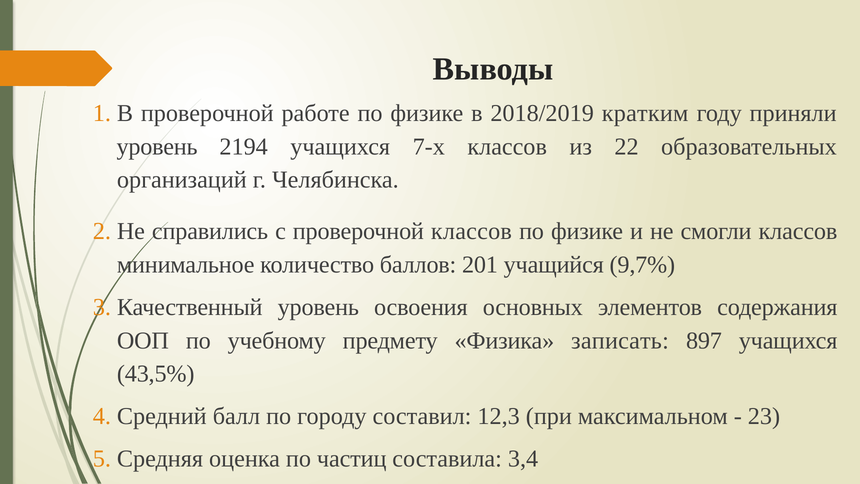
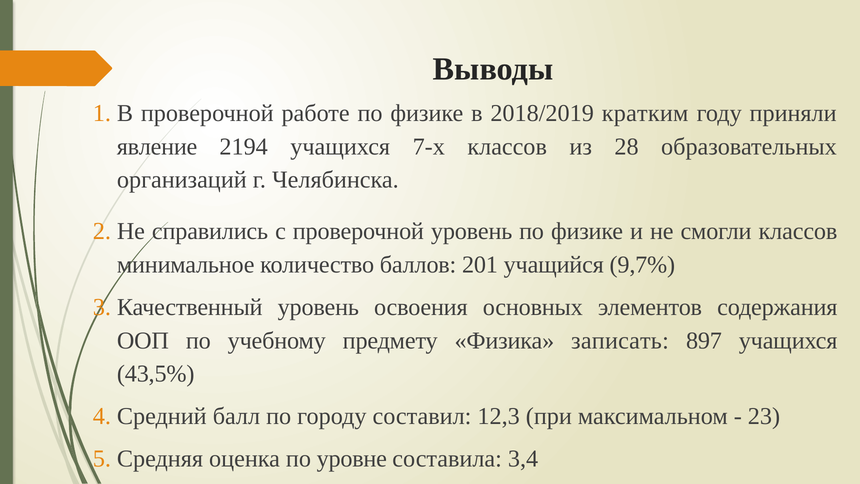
уровень: уровень -> явление (157, 146)
22: 22 -> 28 (627, 146)
проверочной классов: классов -> уровень (472, 231)
частиц: частиц -> уровне (352, 458)
